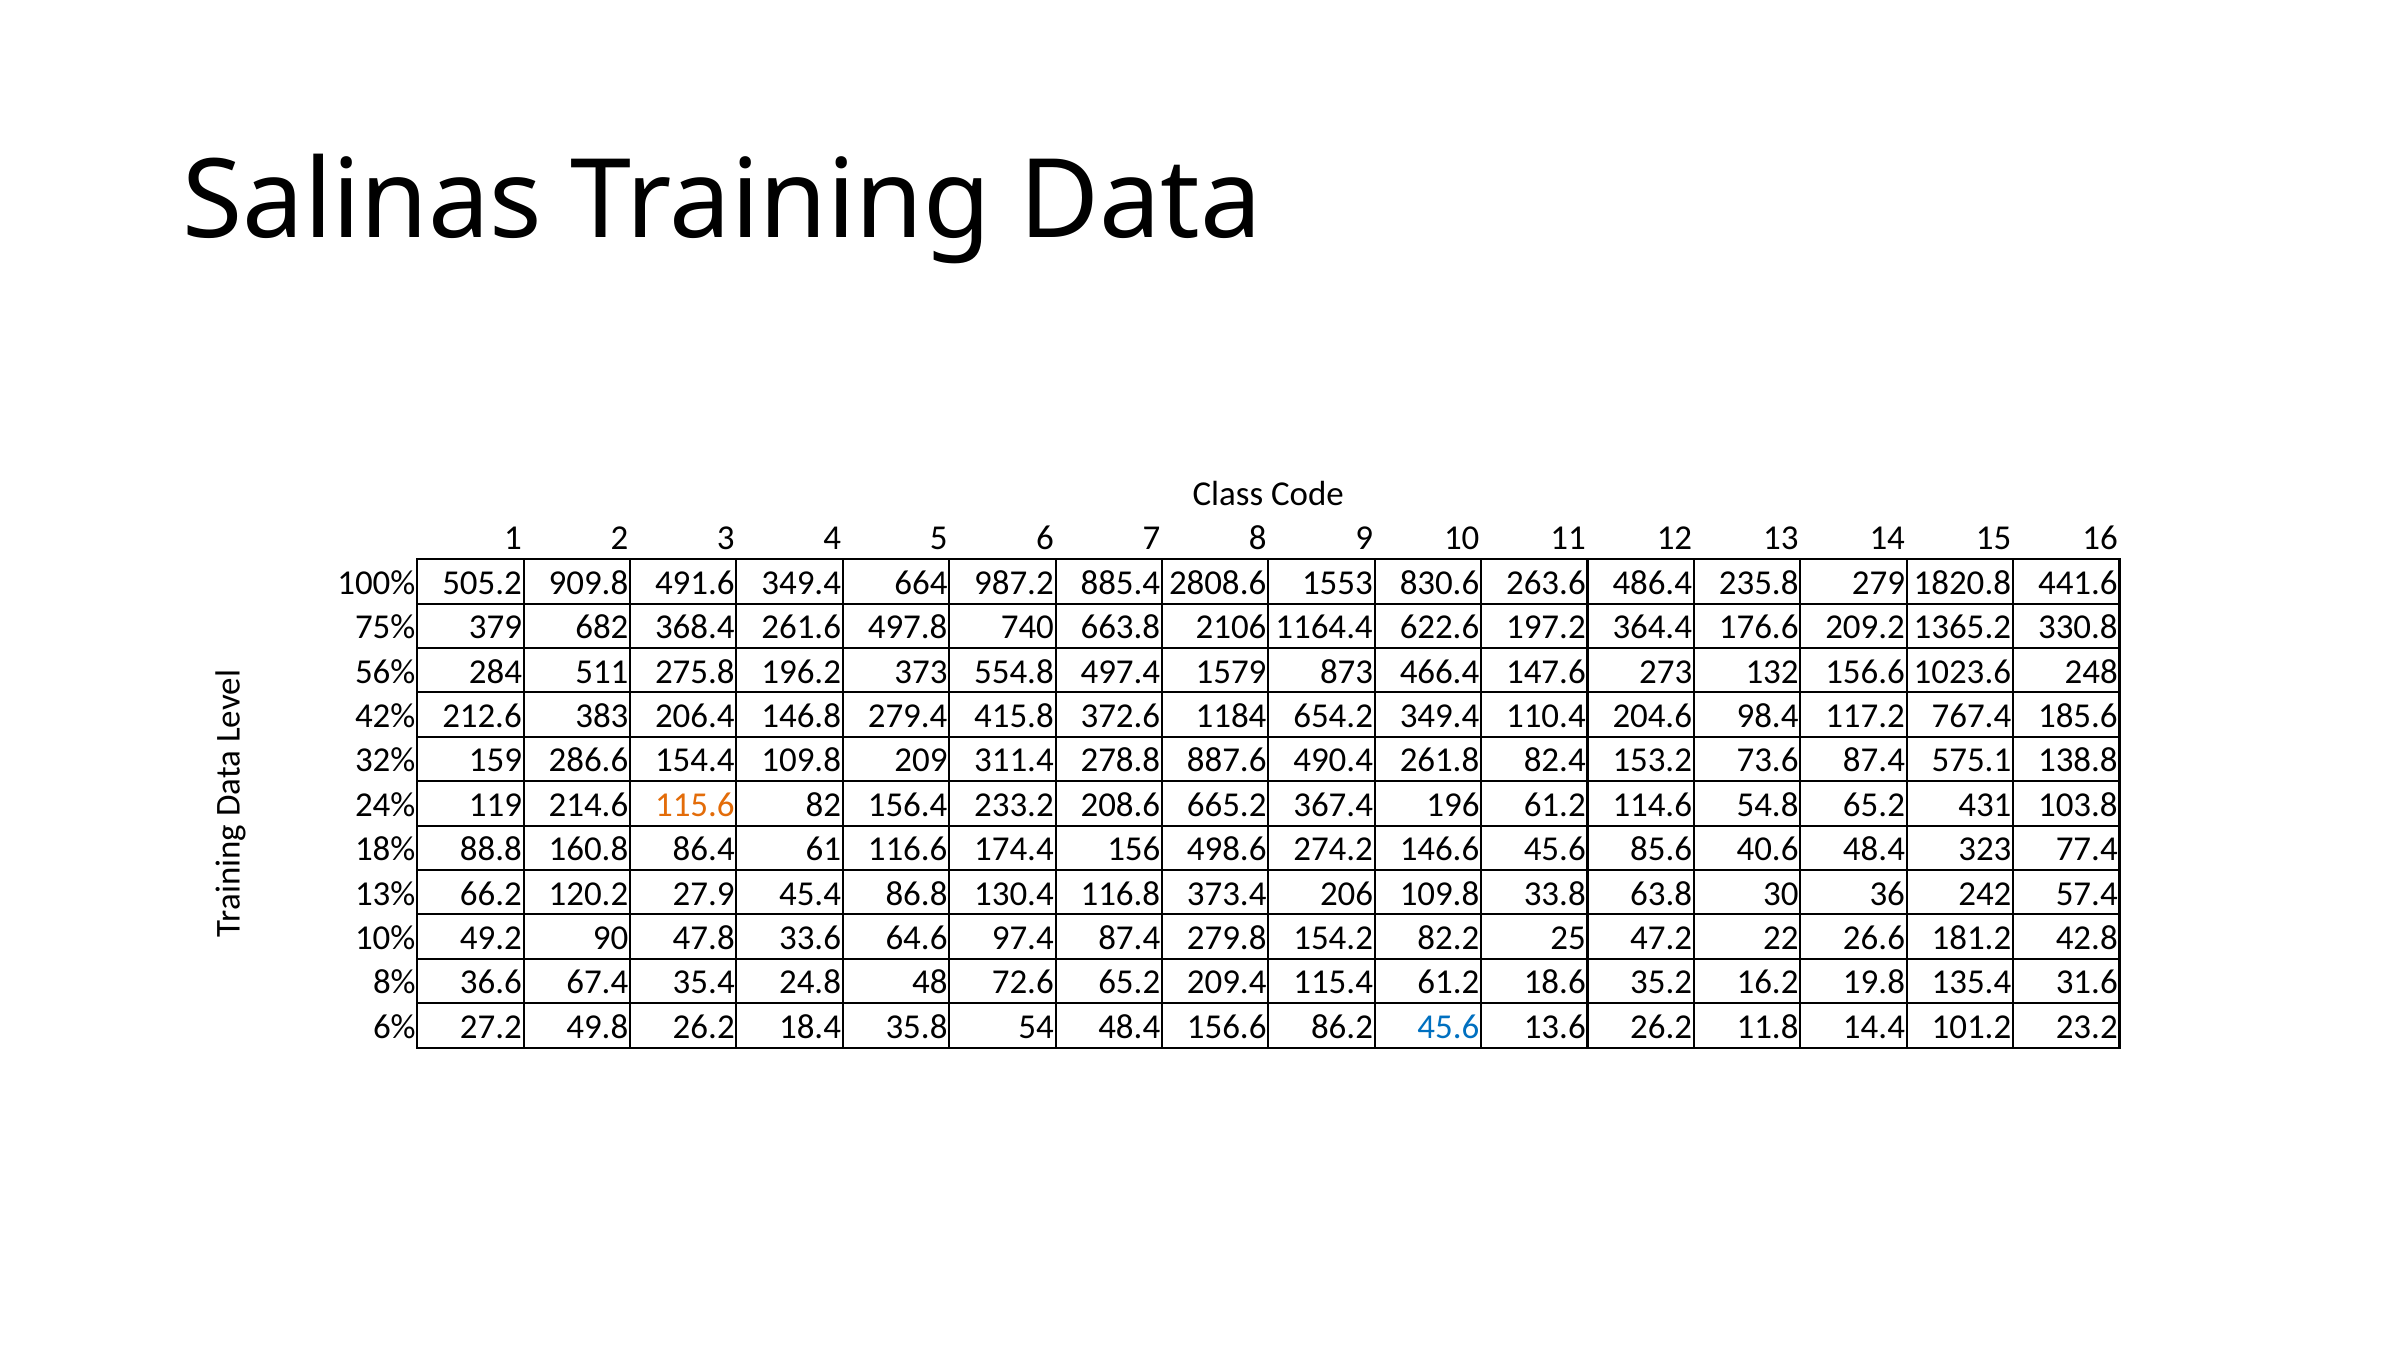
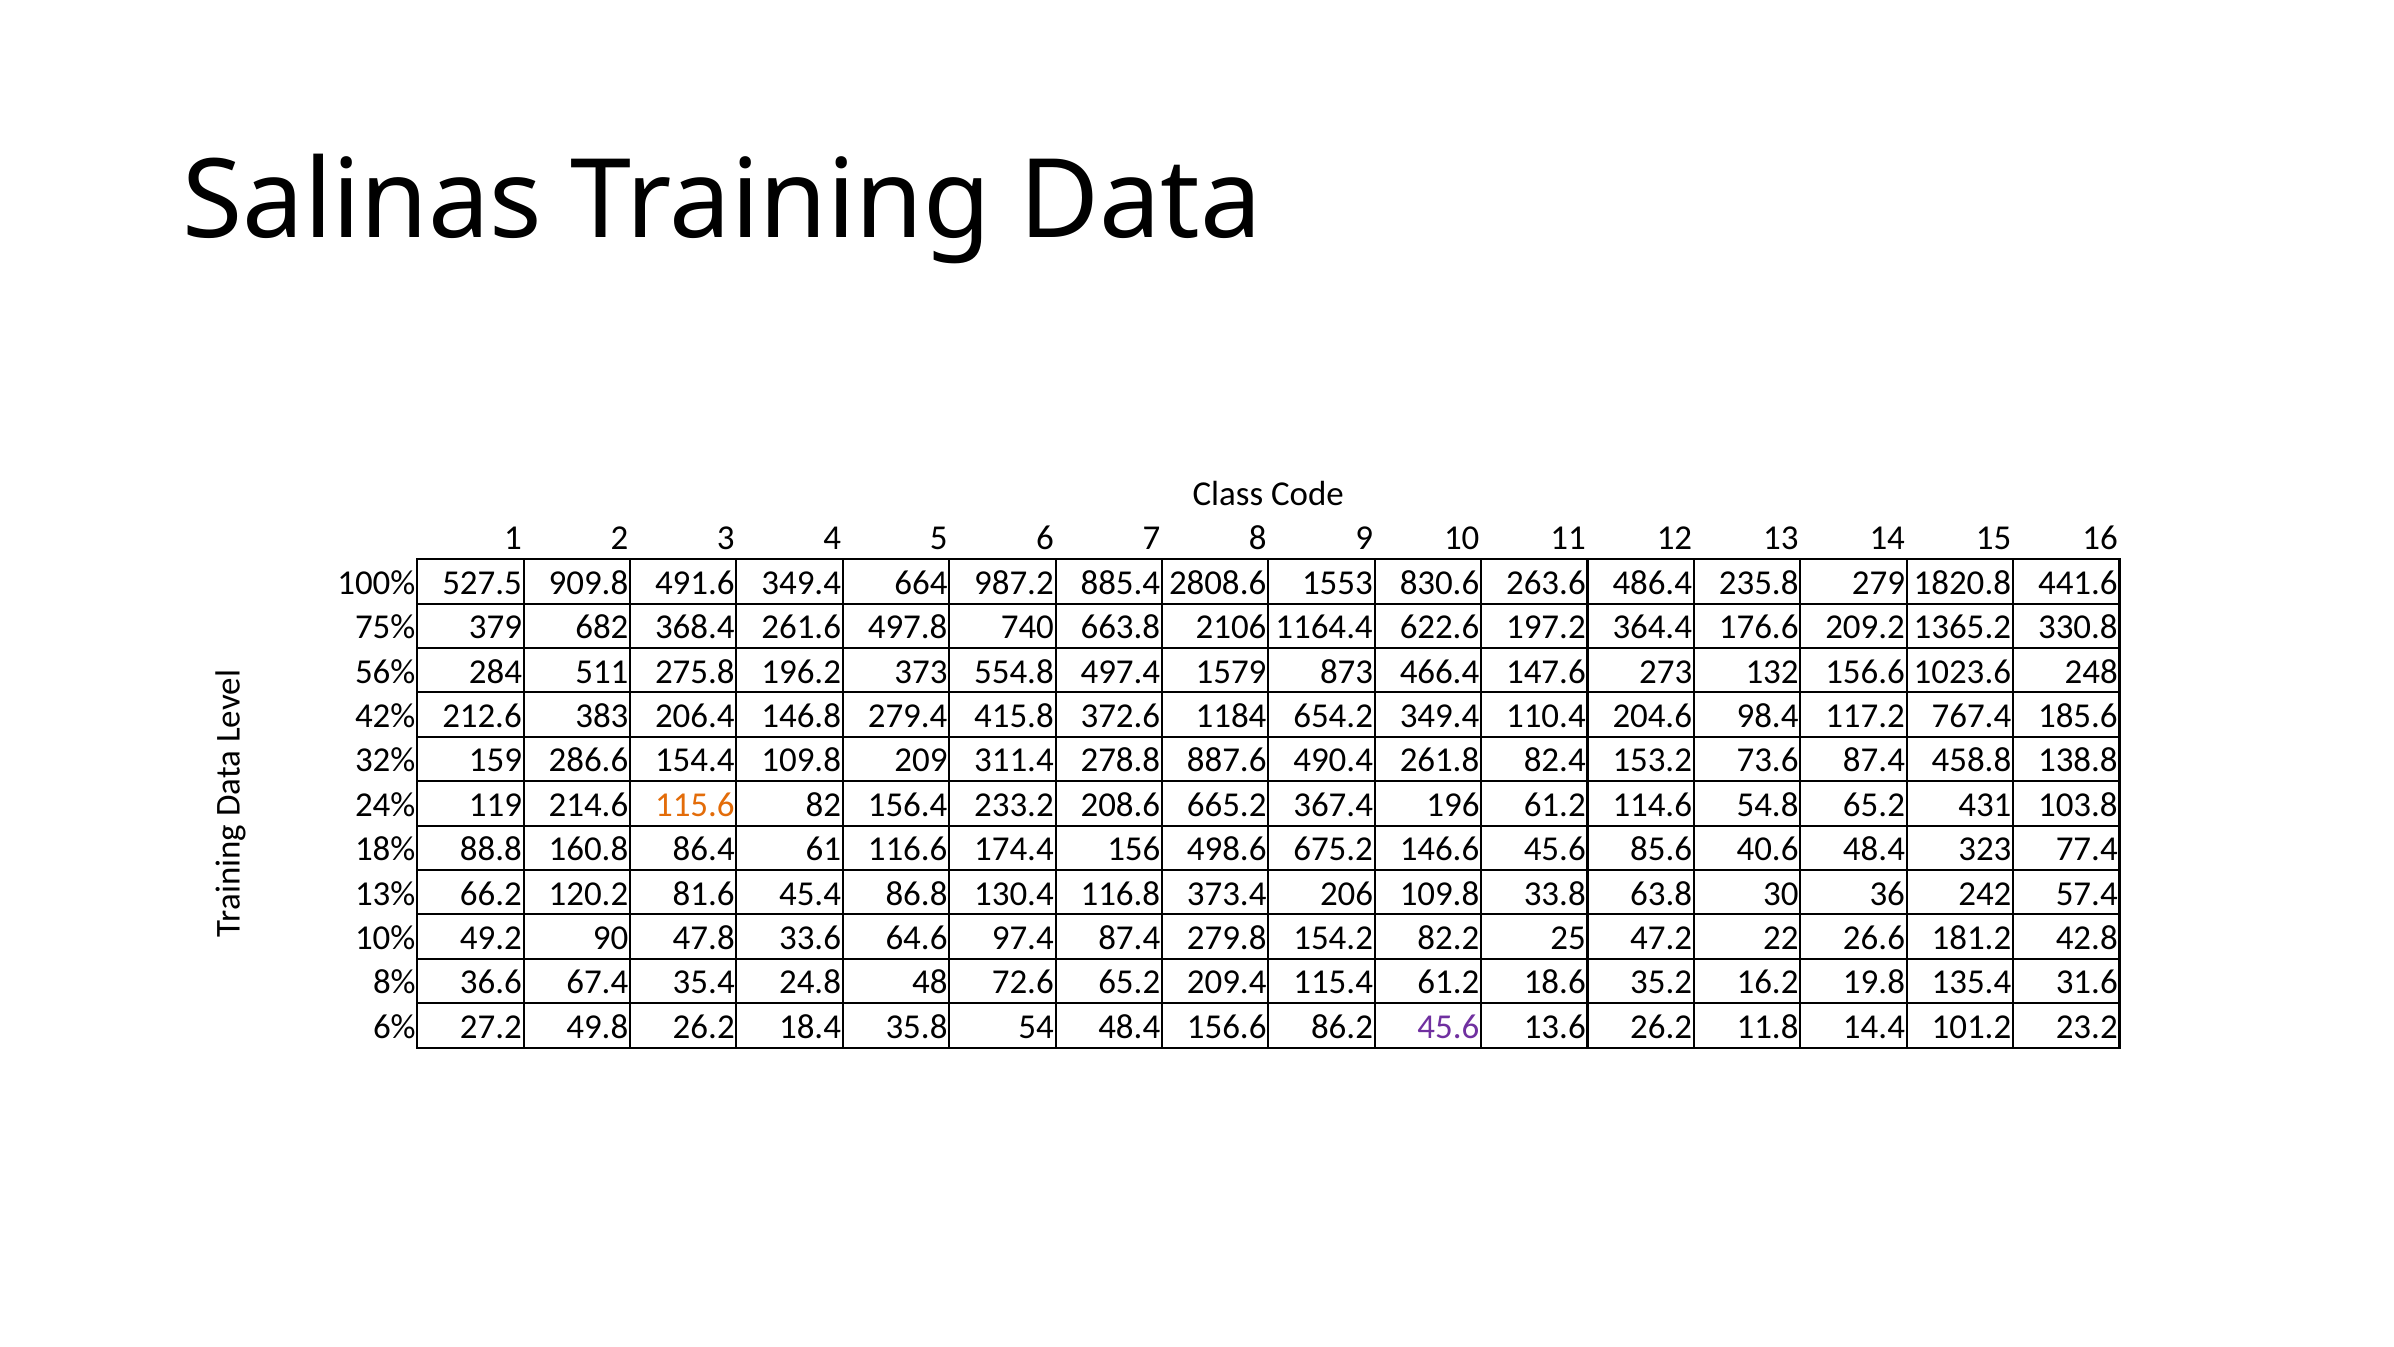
505.2: 505.2 -> 527.5 (482, 583)
575.1: 575.1 -> 458.8 (1971, 760)
274.2: 274.2 -> 675.2 (1333, 849)
27.9: 27.9 -> 81.6 (704, 893)
45.6 colour: blue -> purple (1448, 1027)
